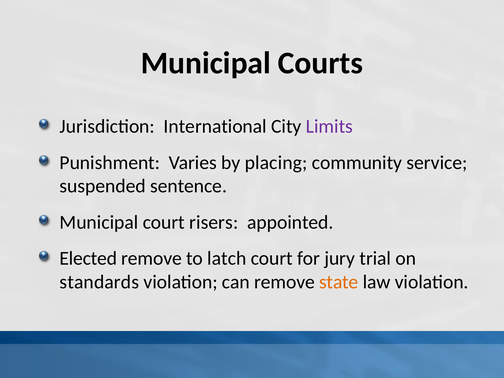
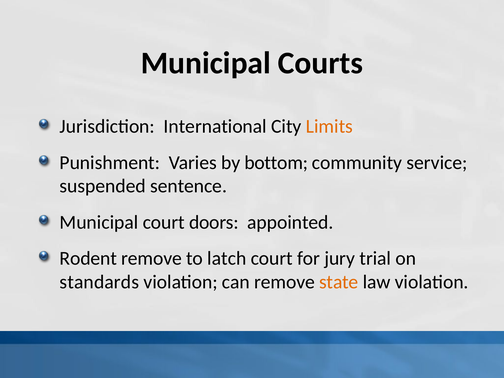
Limits colour: purple -> orange (329, 126)
placing: placing -> bottom (276, 163)
risers: risers -> doors (214, 222)
Elected: Elected -> Rodent (88, 258)
